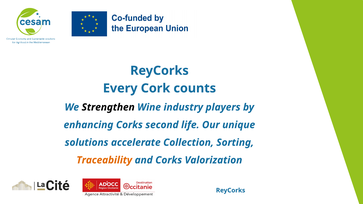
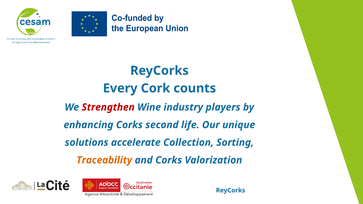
Strengthen colour: black -> red (108, 107)
